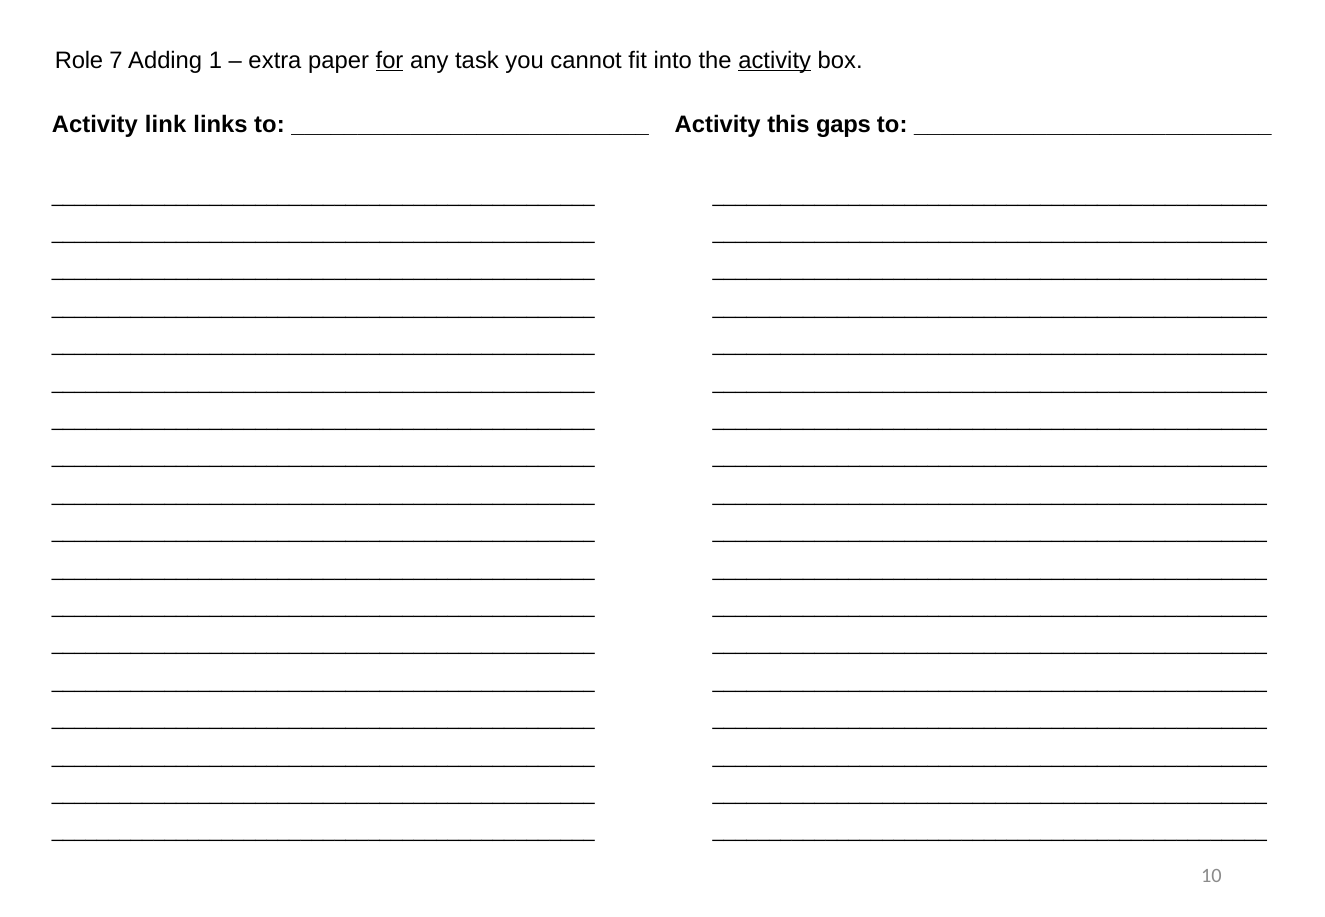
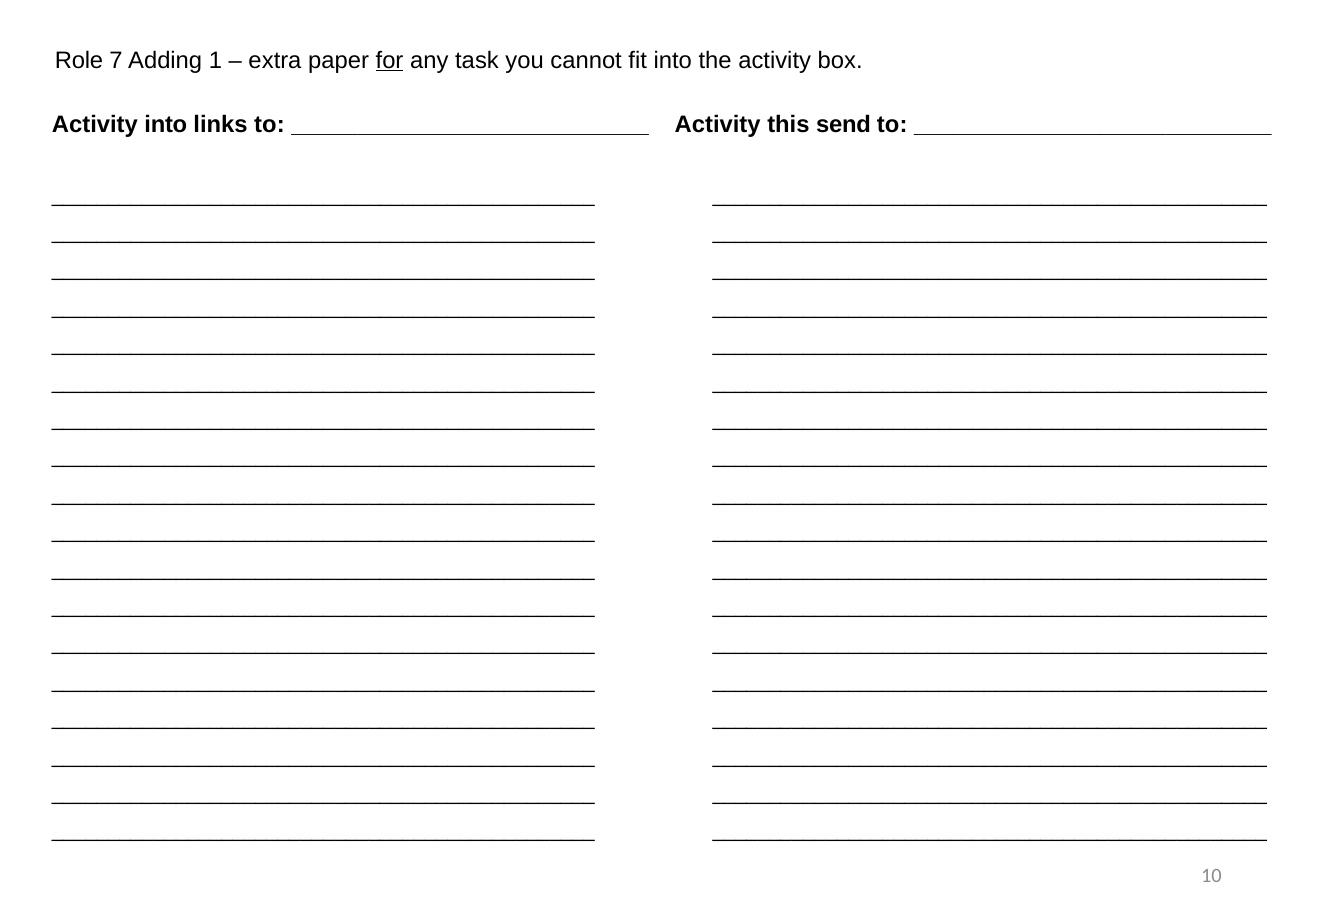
activity underline: present -> none (775, 61)
Activity link: link -> into (166, 124)
gaps: gaps -> send (843, 124)
